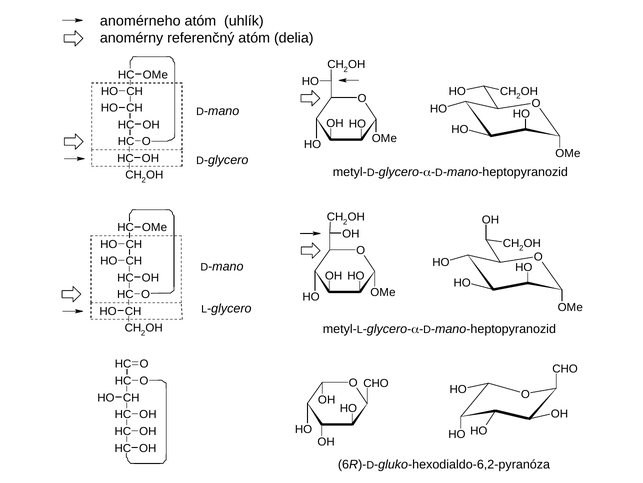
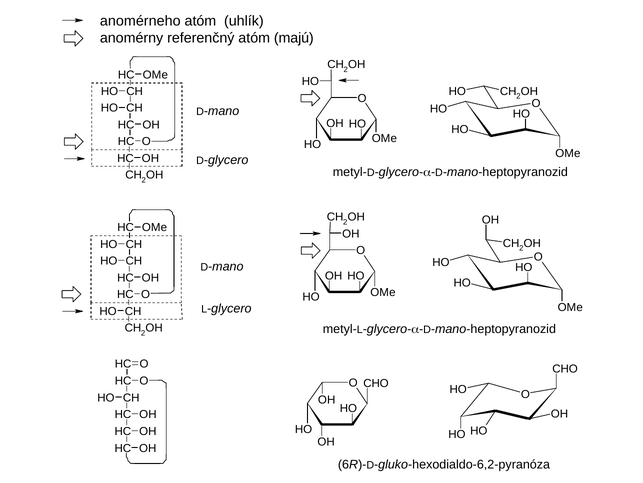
delia: delia -> majú (294, 38)
